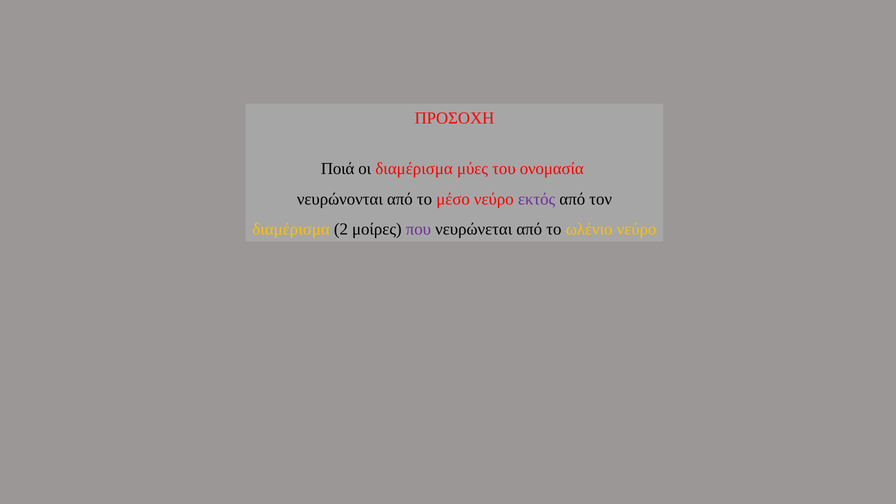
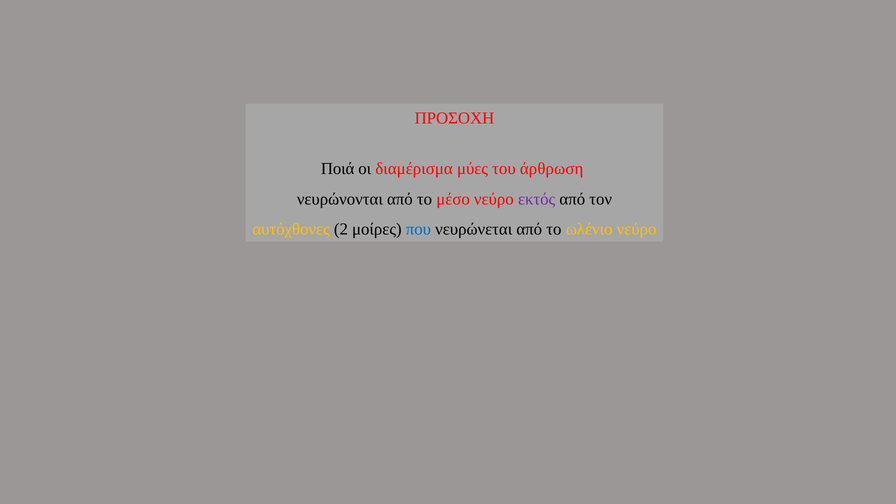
ονομασία: ονομασία -> άρθρωση (552, 169)
διαμέρισμα: διαμέρισμα -> αυτόχθονες (291, 229)
που colour: purple -> blue (418, 229)
